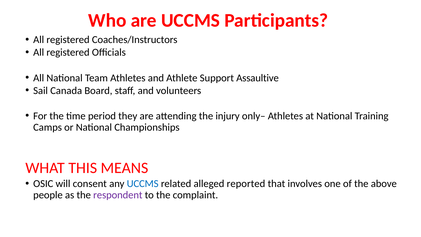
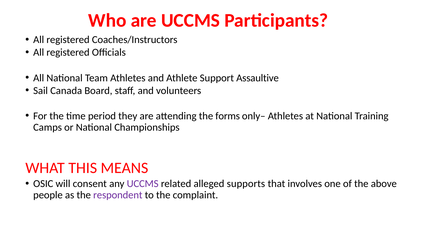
injury: injury -> forms (228, 116)
UCCMS colour: blue -> purple (143, 184)
reported: reported -> supports (246, 184)
